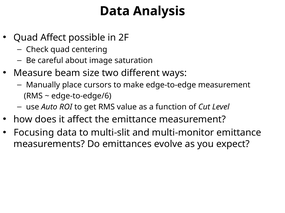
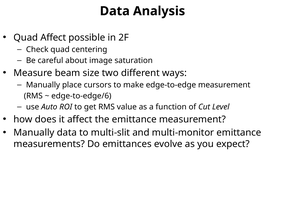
Focusing: Focusing -> Manually (34, 133)
